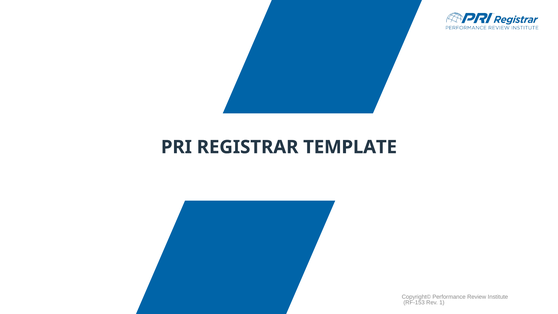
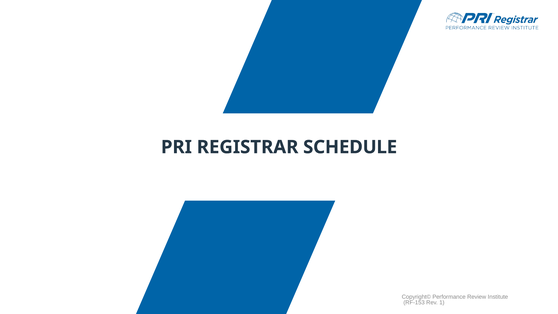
TEMPLATE: TEMPLATE -> SCHEDULE (350, 147)
